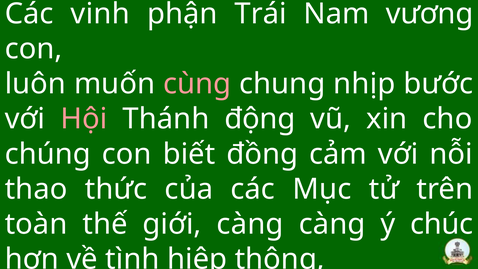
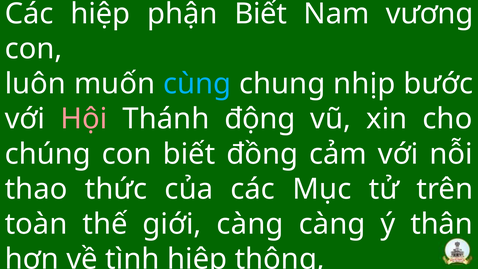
Các vinh: vinh -> hiệp (100, 14)
phận Trái: Trái -> Biết (261, 14)
cùng colour: pink -> light blue (197, 84)
chúc: chúc -> thân (442, 224)
